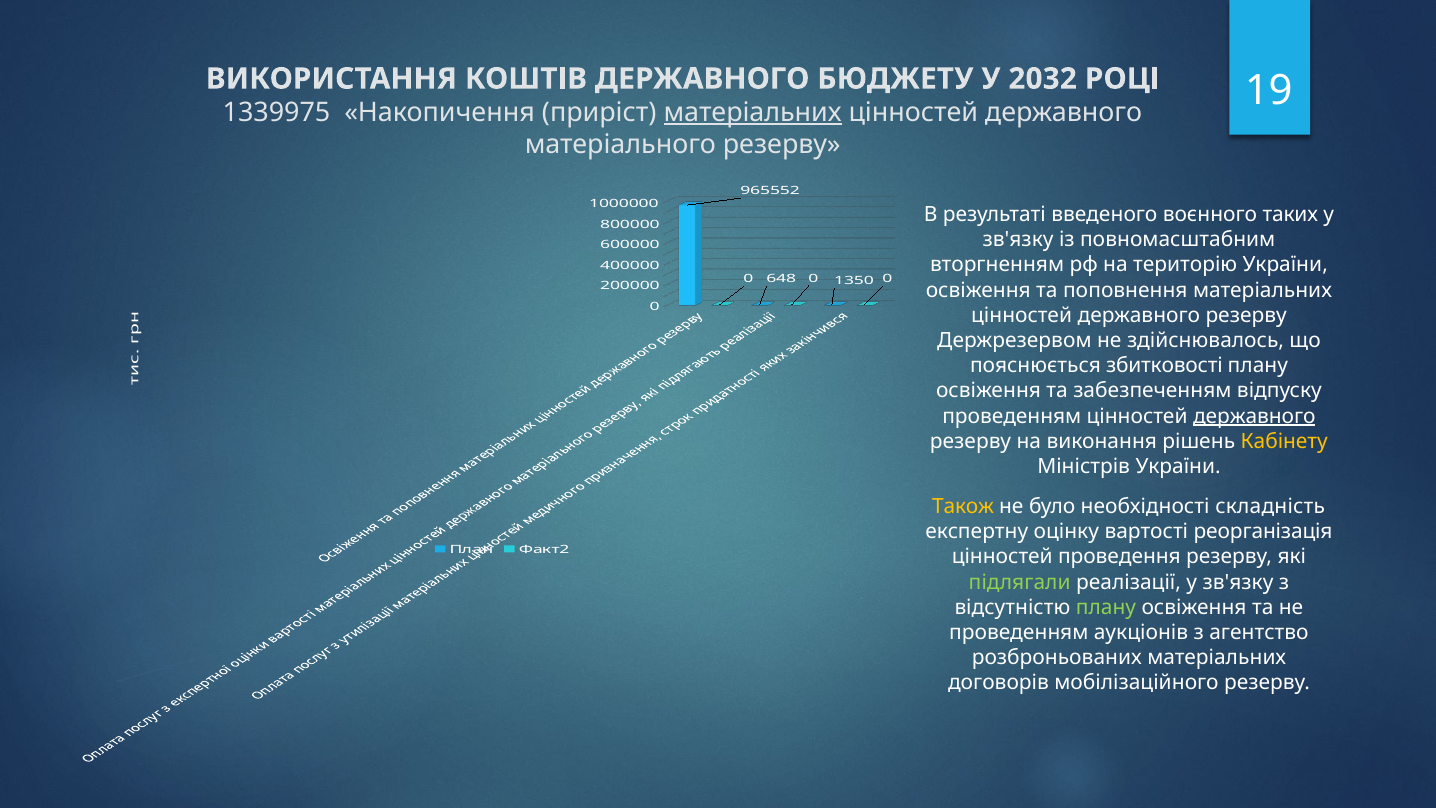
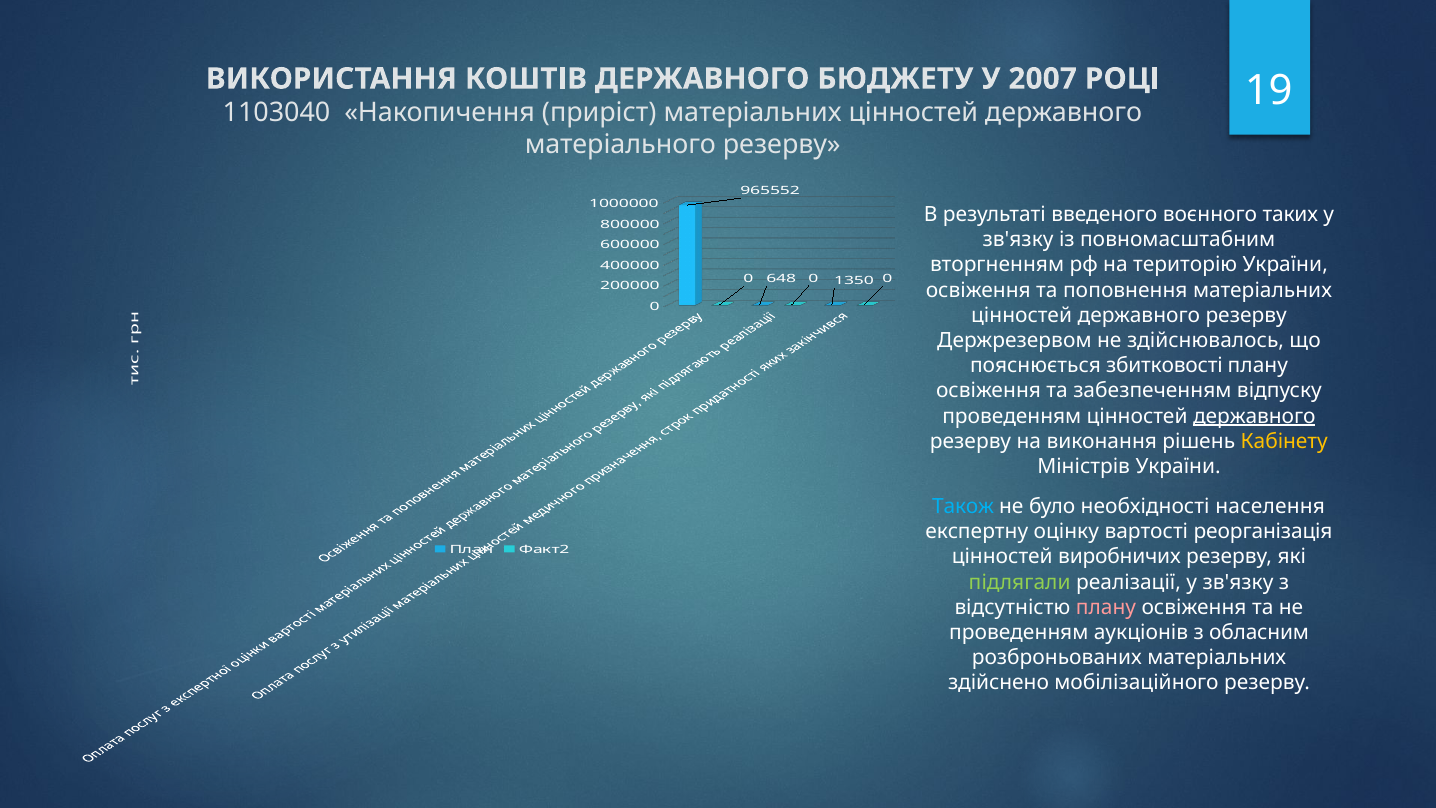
2032: 2032 -> 2007 (1043, 79)
1339975: 1339975 -> 1103040 (277, 113)
матеріальних underline: present -> none (753, 113)
Також colour: yellow -> light blue (963, 506)
складність: складність -> населення (1270, 506)
проведення: проведення -> виробничих (1119, 557)
плану colour: light green -> pink (1106, 607)
агентство: агентство -> обласним (1259, 632)
договорів: договорів -> здійснено (998, 683)
